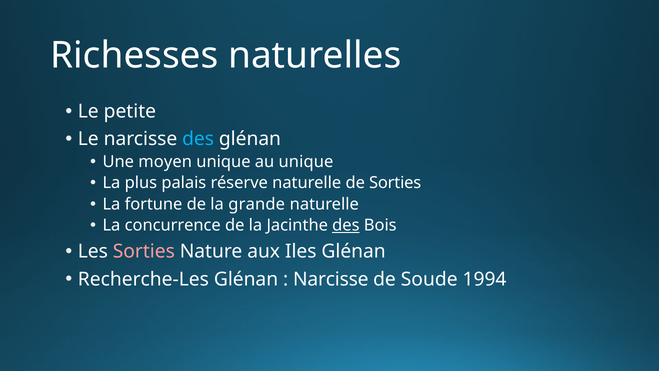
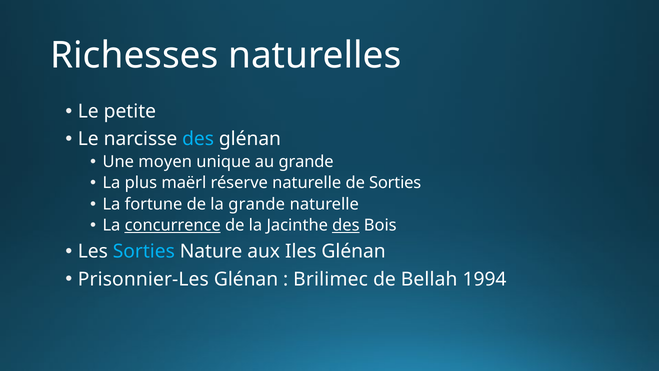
au unique: unique -> grande (306, 162)
palais: palais -> maërl (184, 183)
concurrence underline: none -> present (173, 225)
Sorties colour: pink -> light blue (144, 251)
Recherche-Les: Recherche-Les -> Prisonnier-Les (143, 279)
Narcisse: Narcisse -> Brilimec (331, 279)
Soude: Soude -> Bellah (429, 279)
